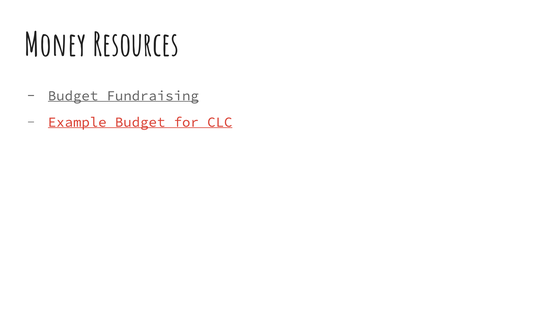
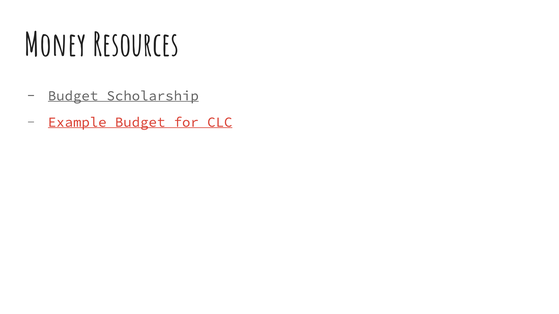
Fundraising: Fundraising -> Scholarship (153, 96)
